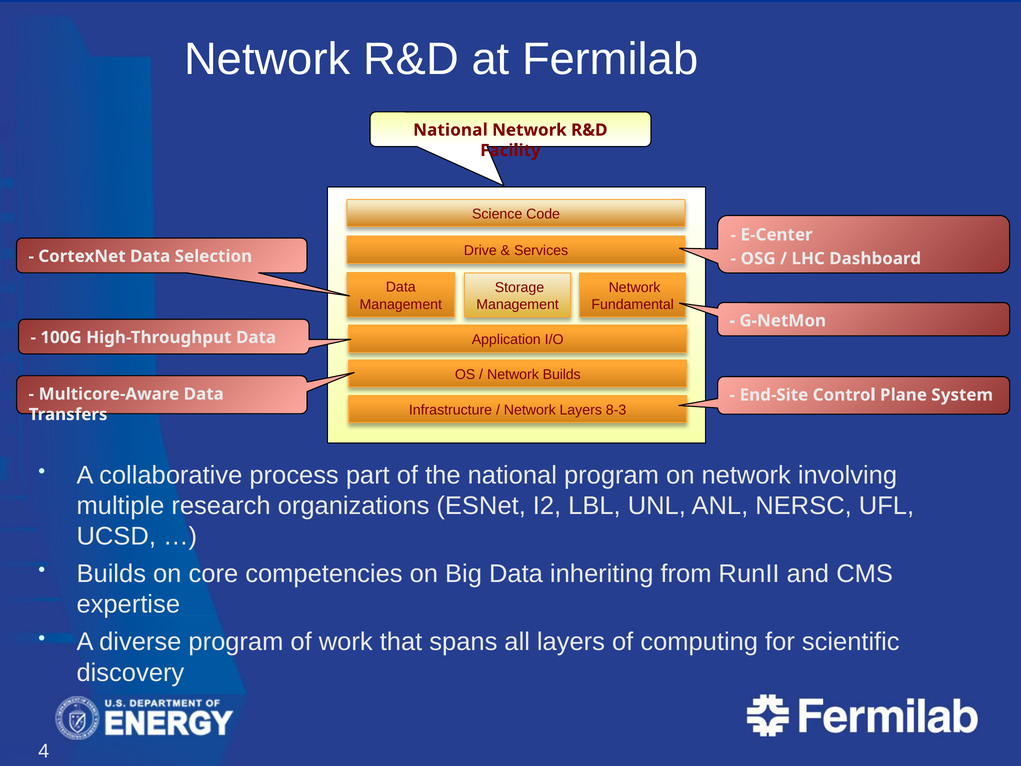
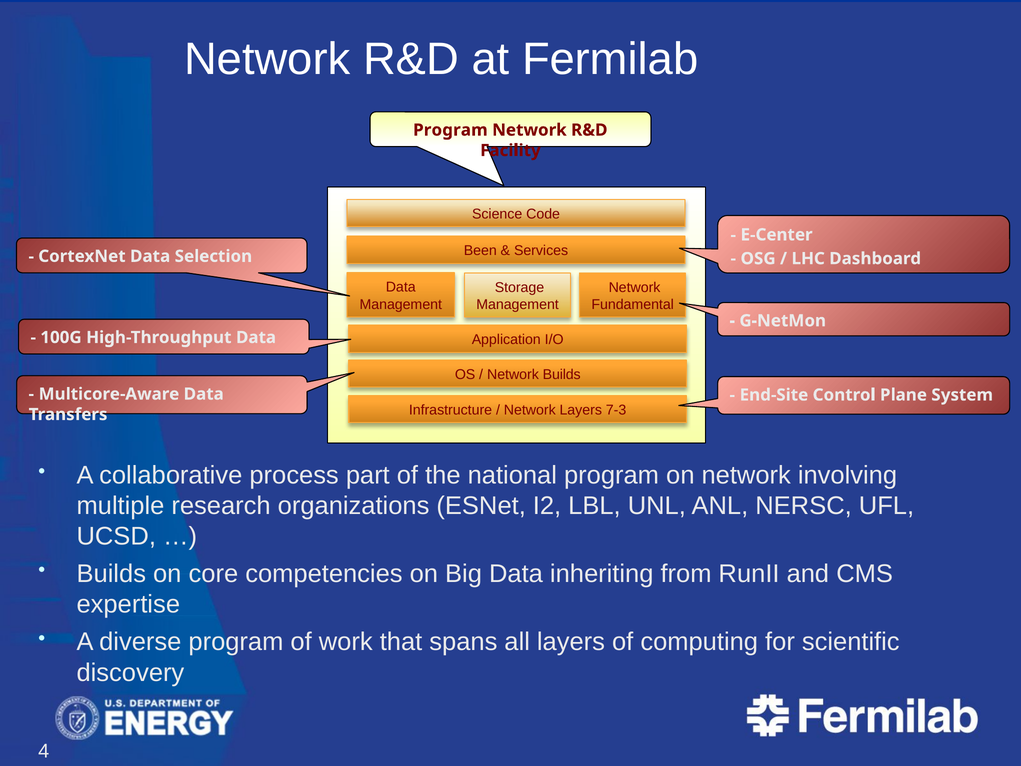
National: National -> Program (450, 130)
Drive: Drive -> Been (480, 251)
8-3: 8-3 -> 7-3 (616, 410)
